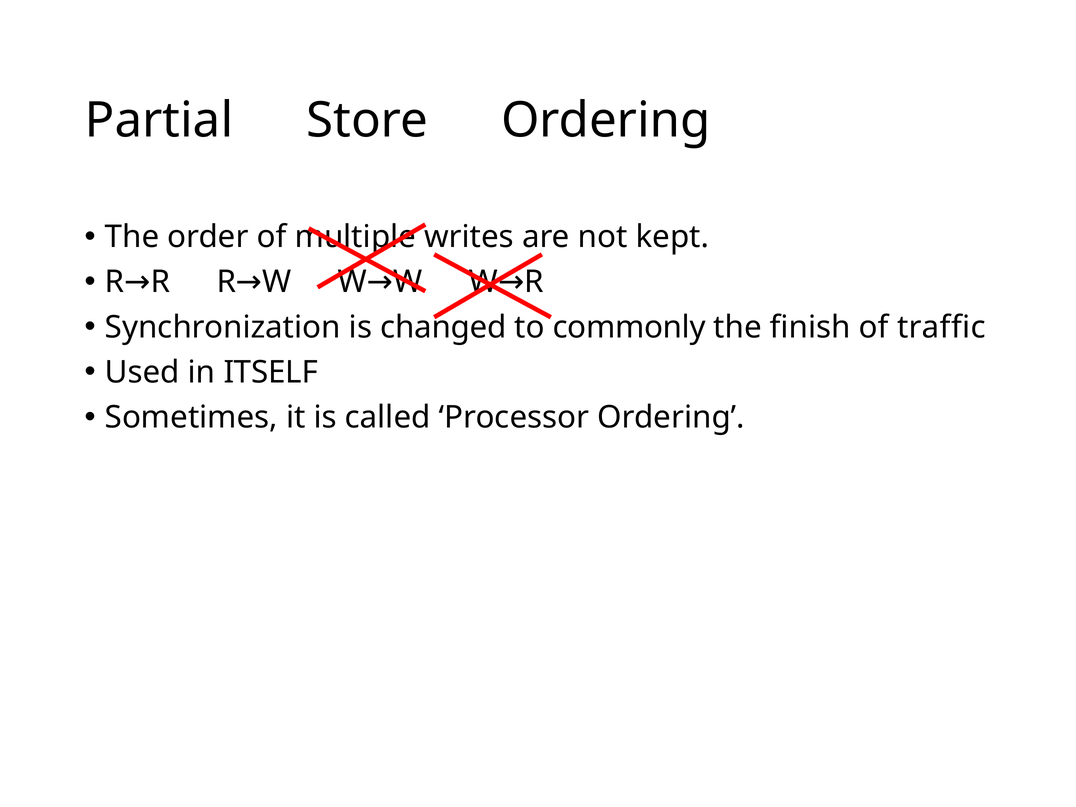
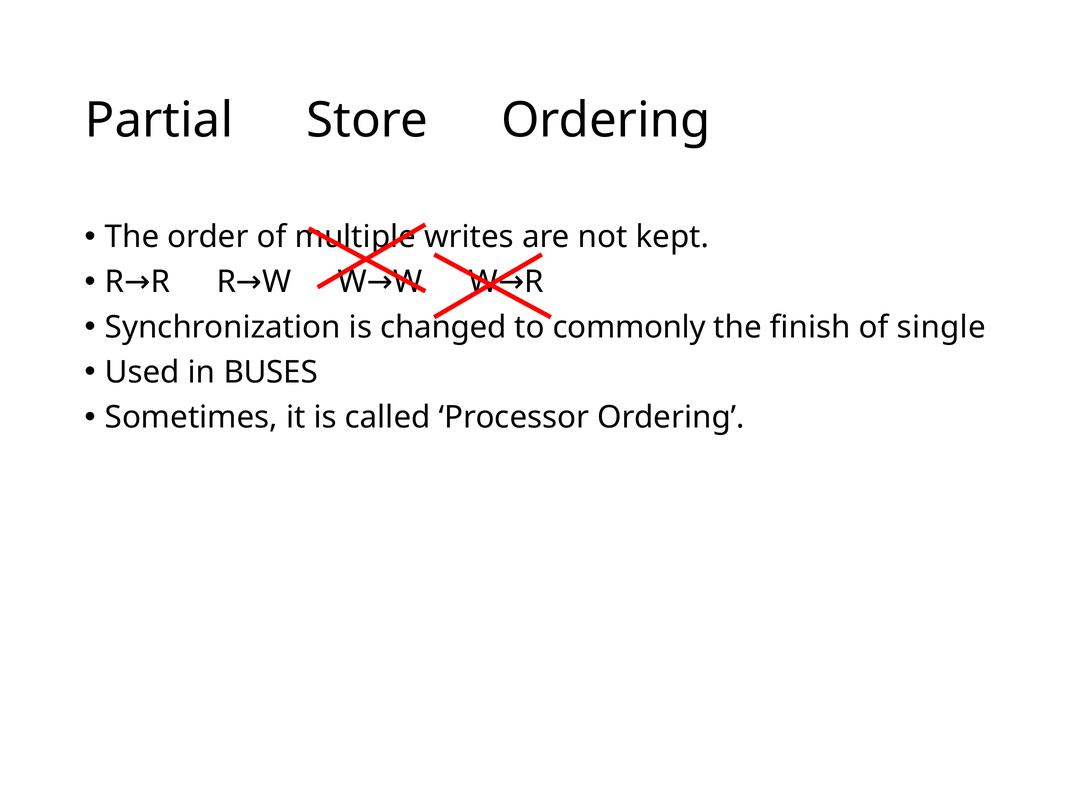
traffic: traffic -> single (941, 327)
ITSELF: ITSELF -> BUSES (271, 372)
